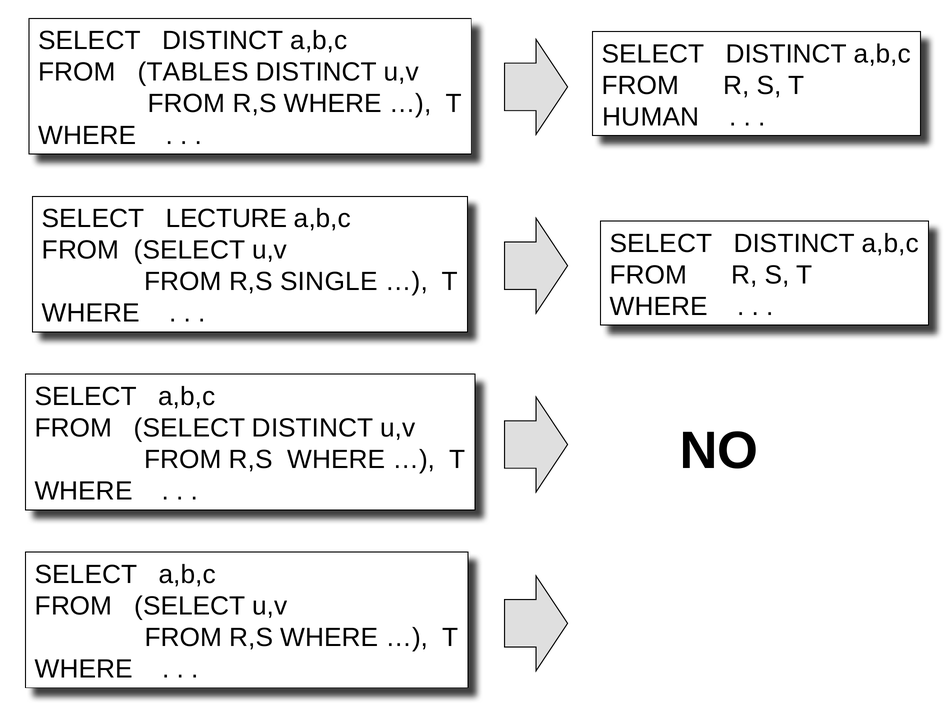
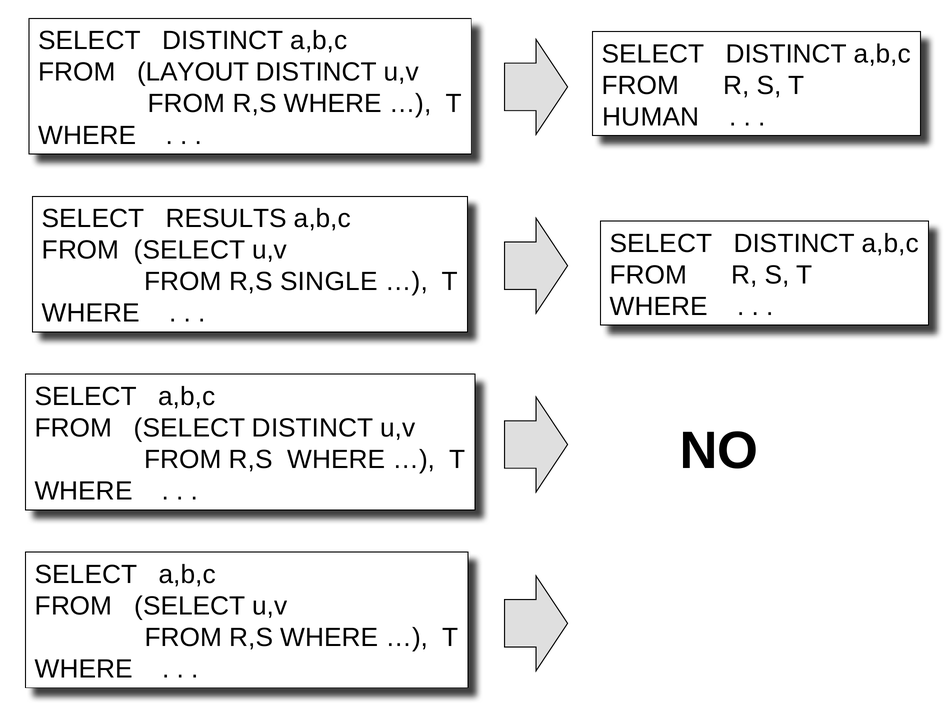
TABLES: TABLES -> LAYOUT (193, 72)
LECTURE: LECTURE -> RESULTS (226, 218)
